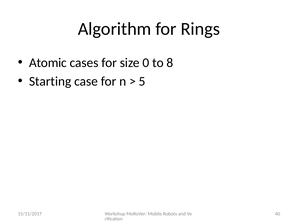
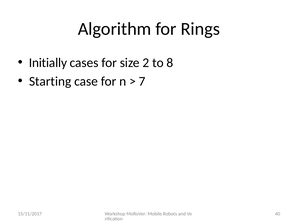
Atomic: Atomic -> Initially (48, 63)
0: 0 -> 2 (146, 63)
5: 5 -> 7 (142, 81)
